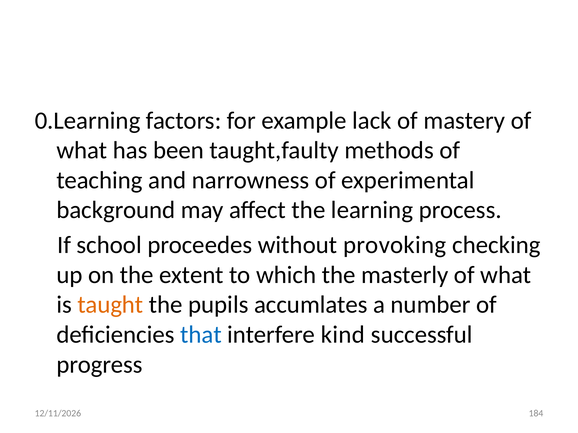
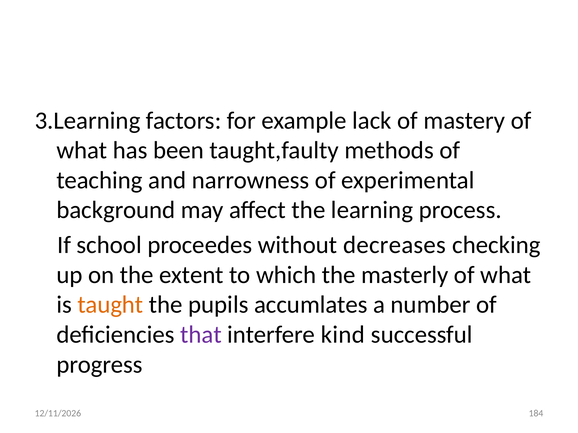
0.Learning: 0.Learning -> 3.Learning (88, 121)
provoking: provoking -> decreases (395, 245)
that colour: blue -> purple (201, 335)
